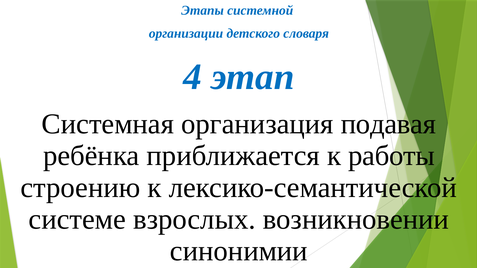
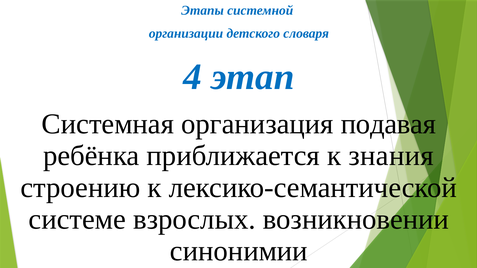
работы: работы -> знания (391, 156)
